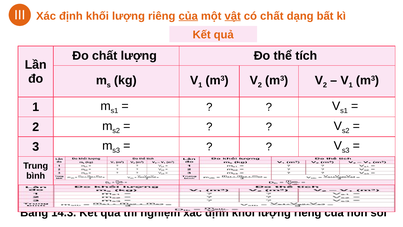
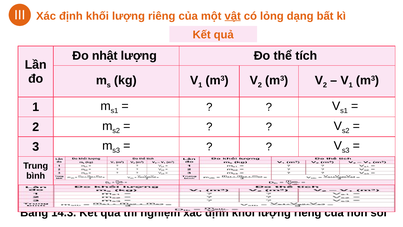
của underline: present -> none (188, 16)
có chất: chất -> lỏng (272, 16)
chất: chất -> nhật (105, 56)
